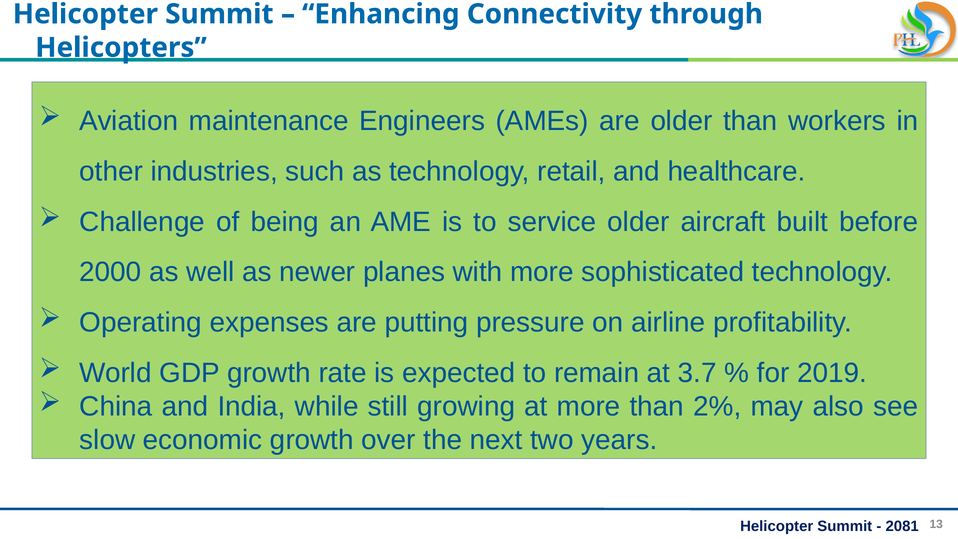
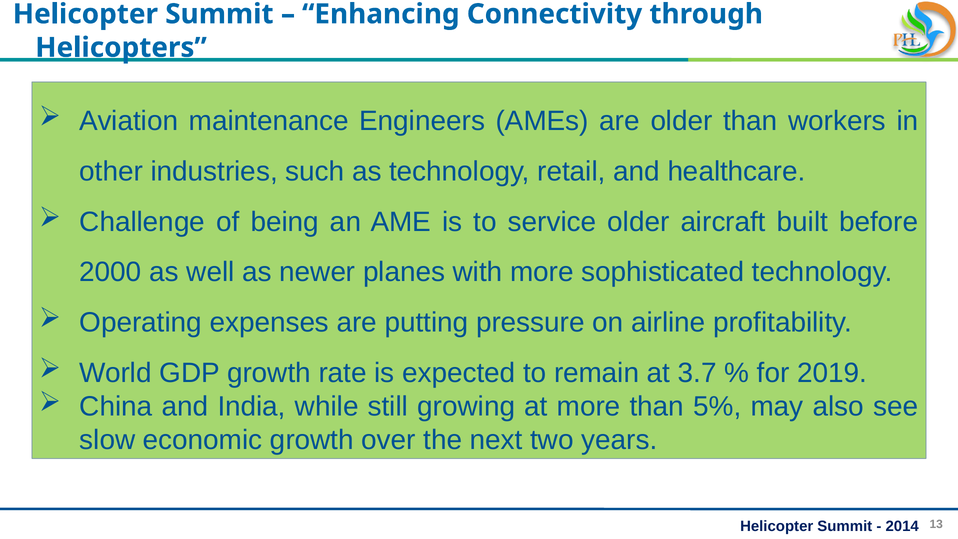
2%: 2% -> 5% (717, 406)
2081: 2081 -> 2014 (902, 526)
